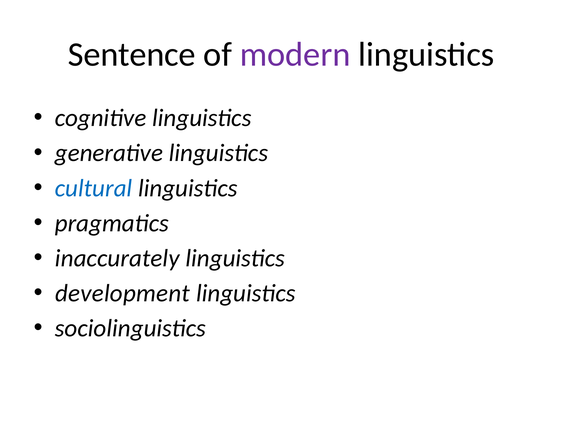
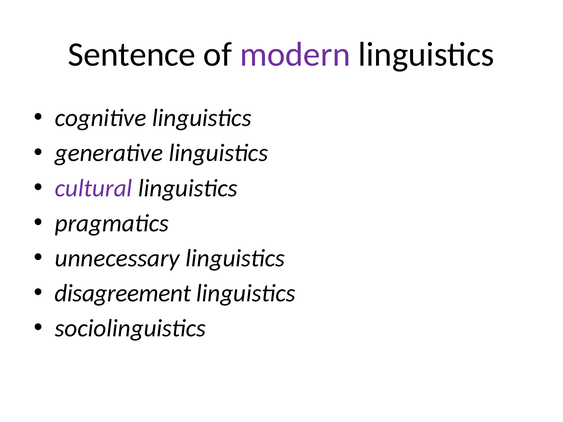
cultural colour: blue -> purple (94, 188)
inaccurately: inaccurately -> unnecessary (117, 258)
development: development -> disagreement (123, 293)
